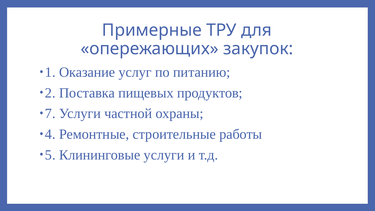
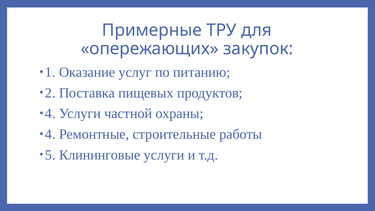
7: 7 -> 4 (50, 114)
